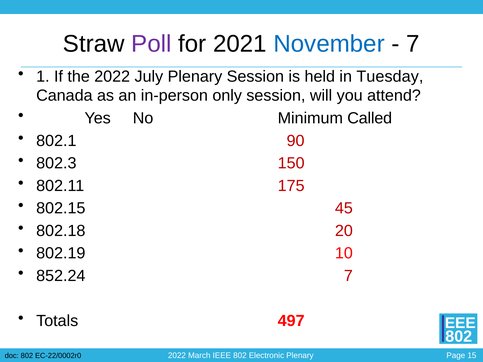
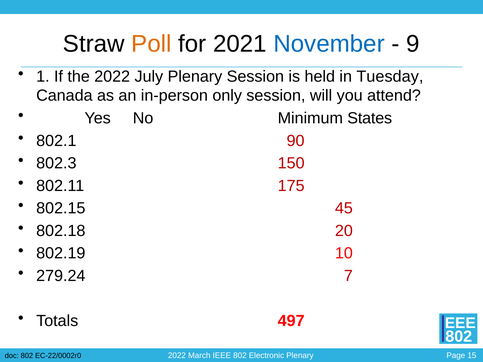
Poll colour: purple -> orange (151, 44)
7: 7 -> 9 (413, 44)
Called: Called -> States (370, 118)
852.24: 852.24 -> 279.24 (61, 276)
